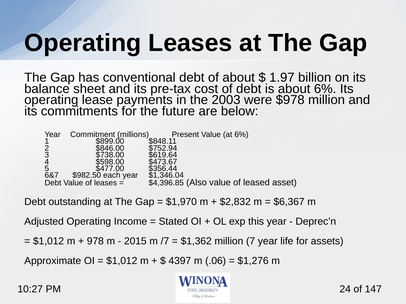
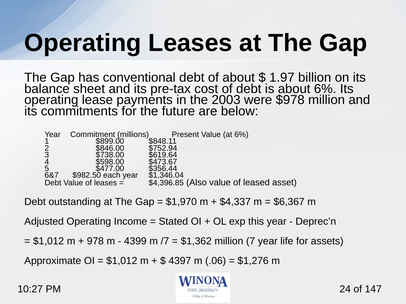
$2,832: $2,832 -> $4,337 (235, 202)
2015: 2015 -> 4399 (135, 241)
